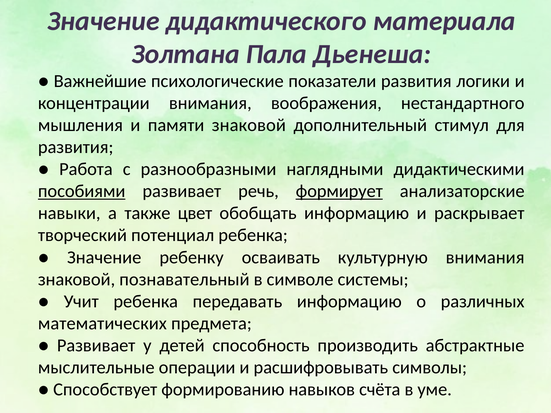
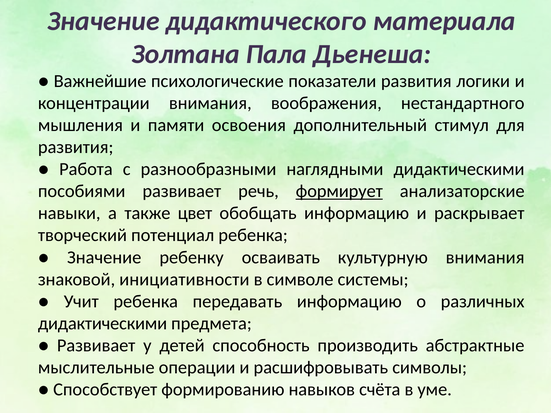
памяти знаковой: знаковой -> освоения (249, 125)
пособиями underline: present -> none (82, 191)
познавательный: познавательный -> инициативности (184, 279)
математических: математических -> дидактическими (103, 324)
